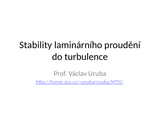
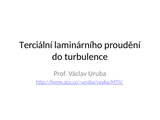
Stability: Stability -> Terciální (36, 45)
